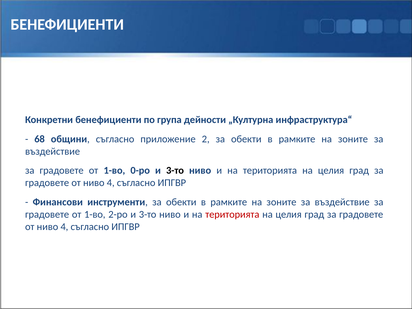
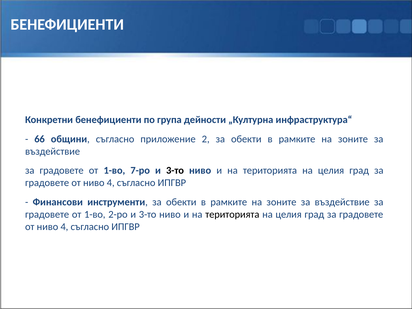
68: 68 -> 66 (40, 139)
0-ро: 0-ро -> 7-ро (140, 171)
територията colour: red -> black (232, 215)
